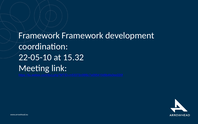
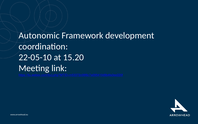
Framework: Framework -> Autonomic (39, 35)
15.32: 15.32 -> 15.20 (73, 57)
